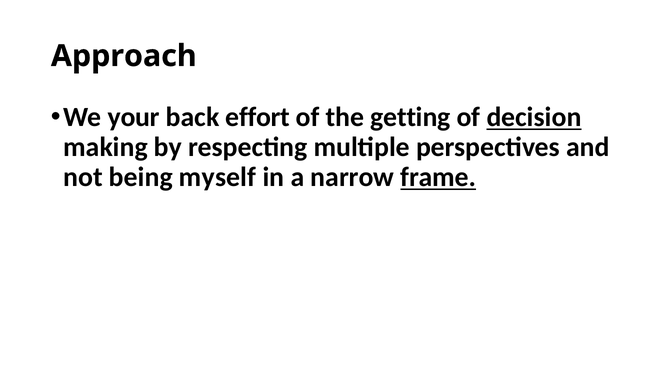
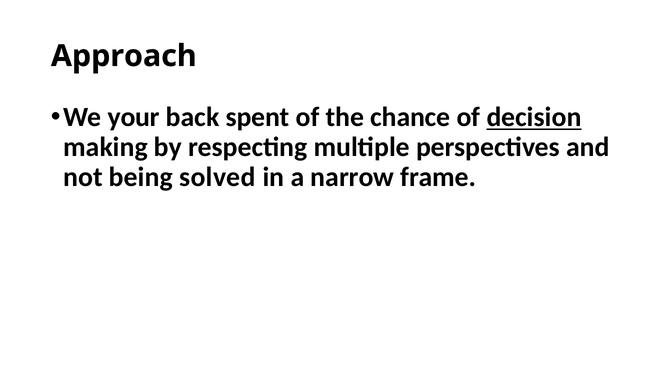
effort: effort -> spent (258, 117)
getting: getting -> chance (410, 117)
myself: myself -> solved (217, 177)
frame underline: present -> none (438, 177)
